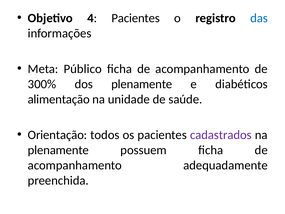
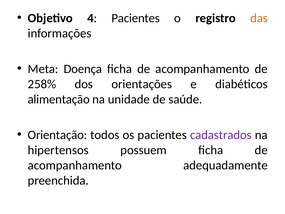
das colour: blue -> orange (259, 18)
Público: Público -> Doença (83, 69)
300%: 300% -> 258% (42, 84)
dos plenamente: plenamente -> orientações (142, 84)
plenamente: plenamente -> hipertensos (58, 150)
